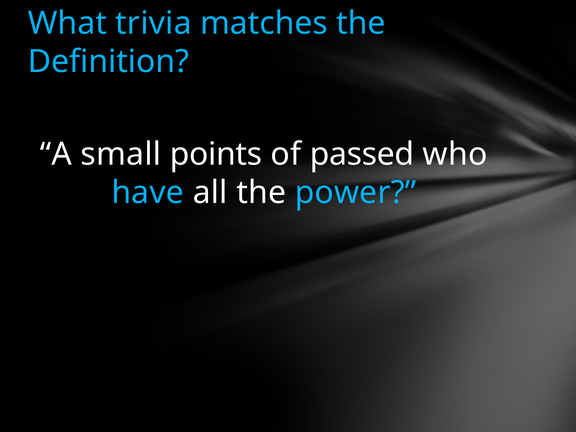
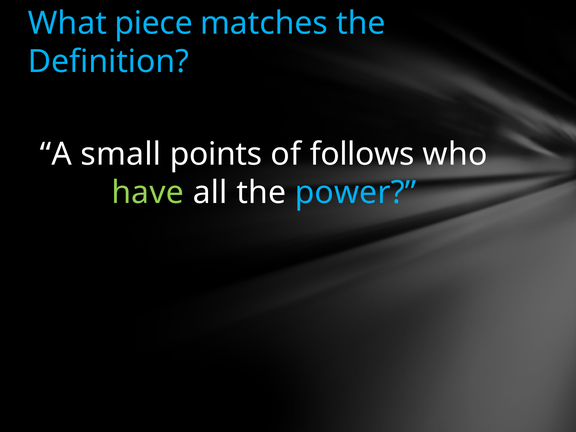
trivia: trivia -> piece (154, 23)
passed: passed -> follows (362, 154)
have colour: light blue -> light green (148, 192)
